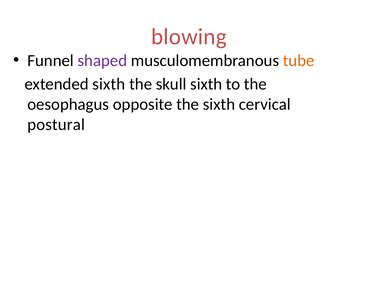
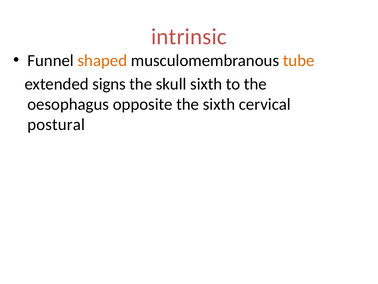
blowing: blowing -> intrinsic (189, 37)
shaped colour: purple -> orange (102, 60)
extended sixth: sixth -> signs (109, 84)
